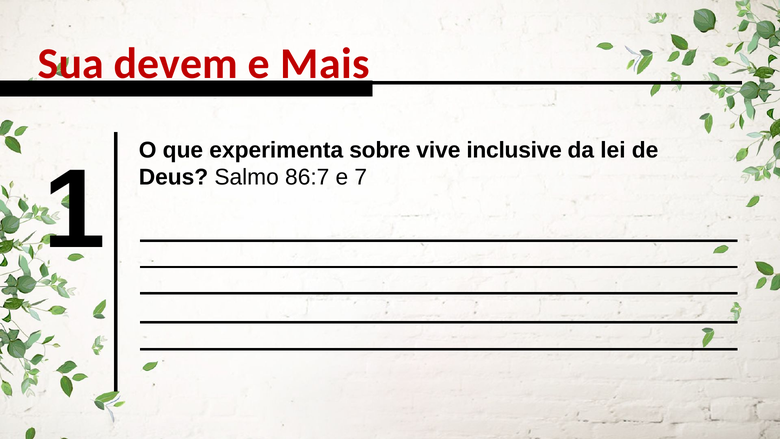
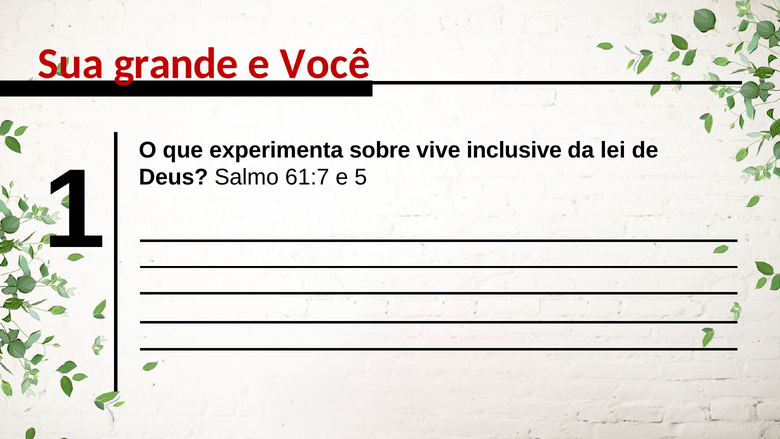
devem: devem -> grande (176, 64)
Mais: Mais -> Você (325, 64)
86:7: 86:7 -> 61:7 (307, 177)
7: 7 -> 5 (361, 177)
